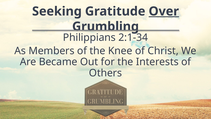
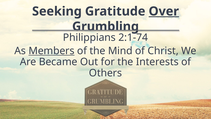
2:1-34: 2:1-34 -> 2:1-74 (133, 37)
Members underline: none -> present (52, 51)
Knee: Knee -> Mind (120, 51)
